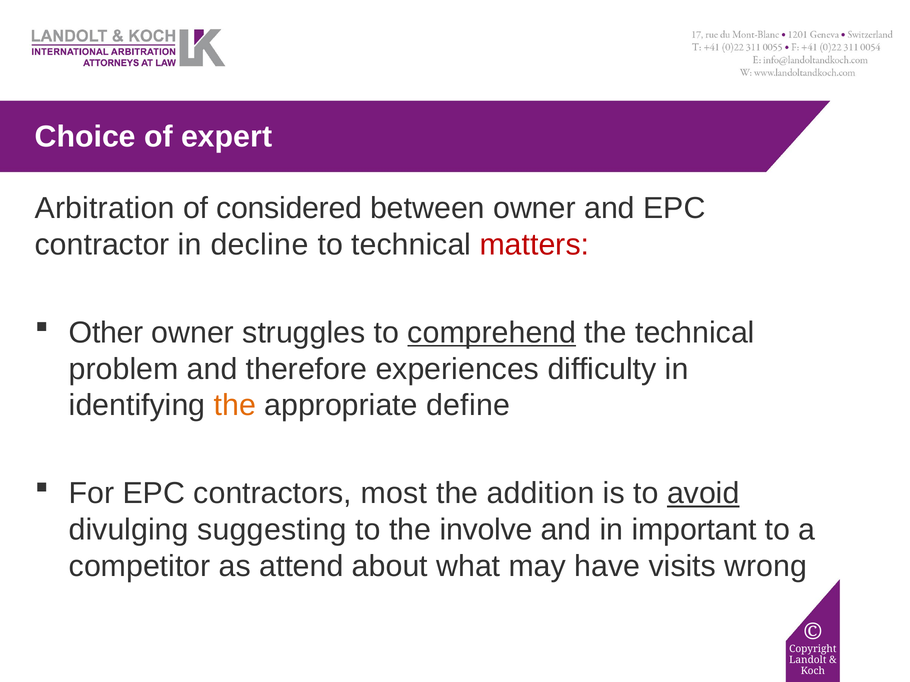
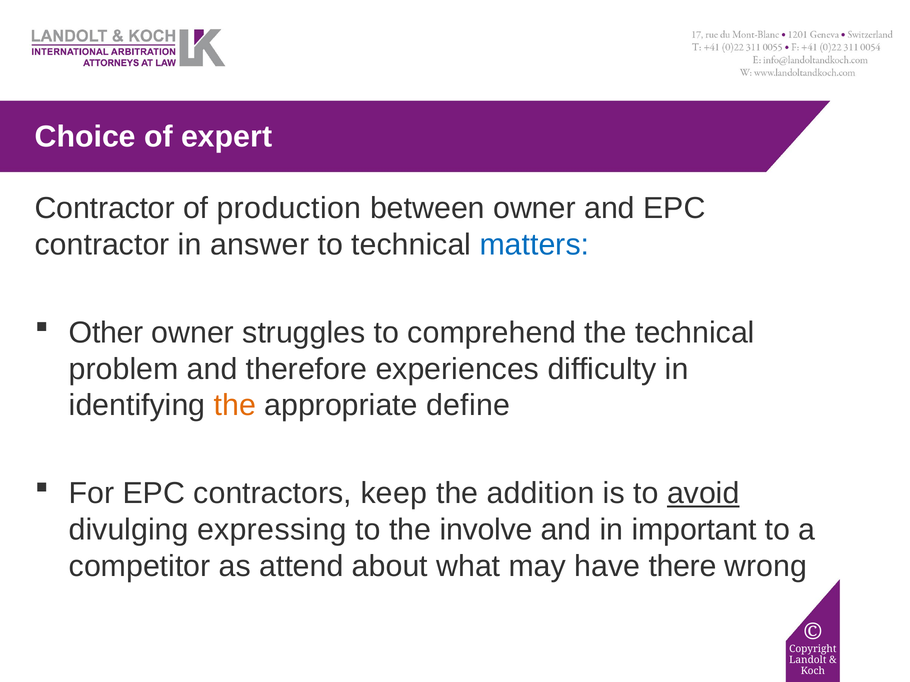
Arbitration: Arbitration -> Contractor (105, 209)
considered: considered -> production (289, 209)
decline: decline -> answer (260, 245)
matters colour: red -> blue (534, 245)
comprehend underline: present -> none (492, 333)
most: most -> keep (394, 494)
suggesting: suggesting -> expressing (272, 530)
visits: visits -> there (682, 567)
